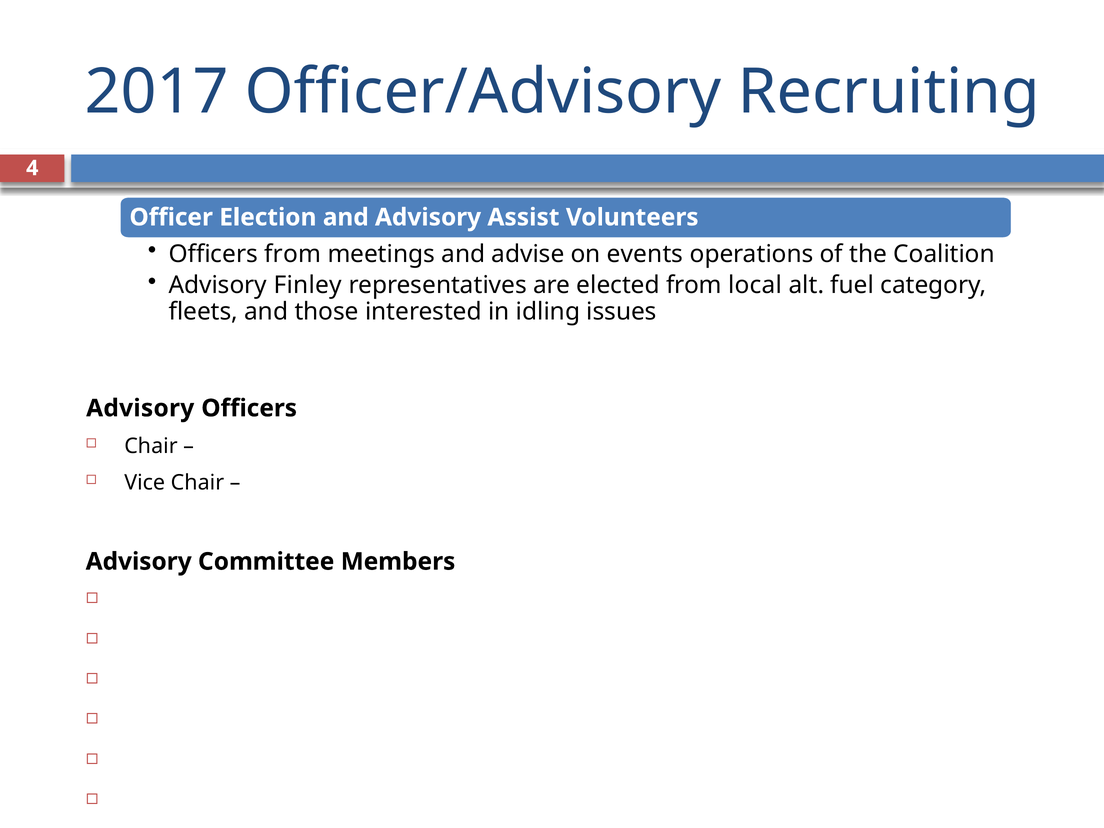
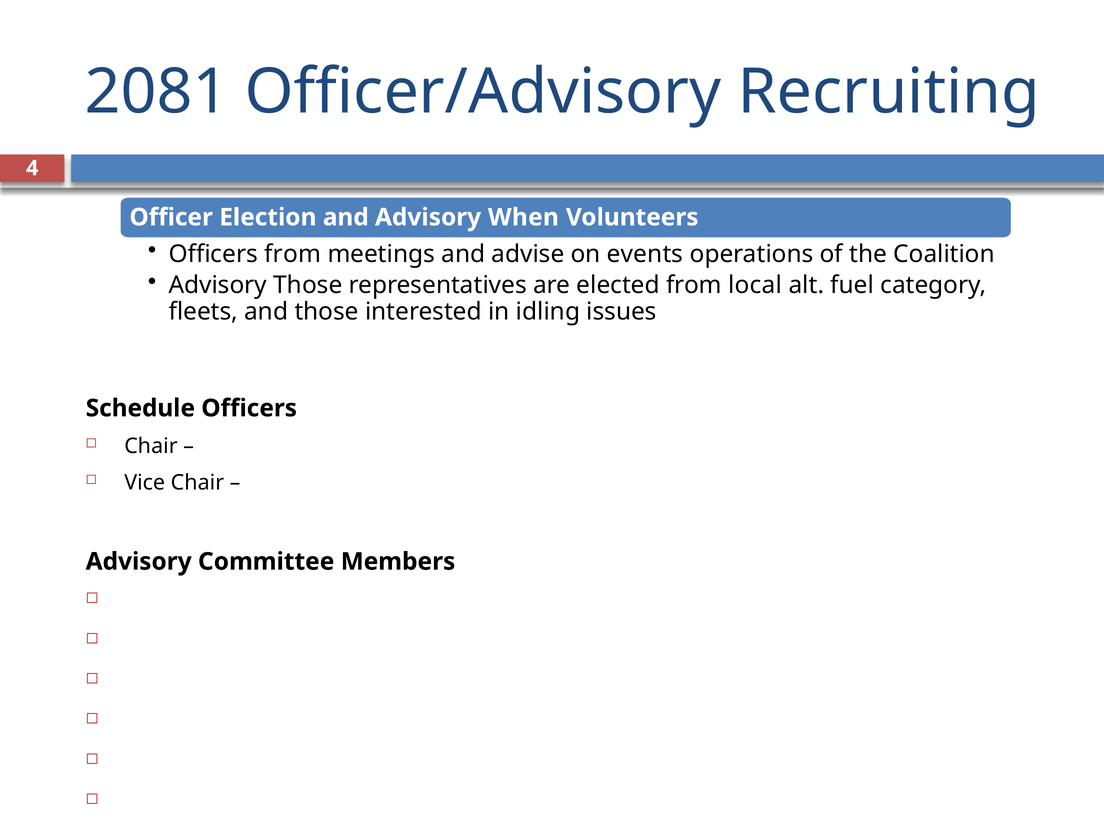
2017: 2017 -> 2081 (157, 92)
Assist: Assist -> When (523, 217)
Advisory Finley: Finley -> Those (308, 285)
Advisory: Advisory -> Schedule (140, 408)
